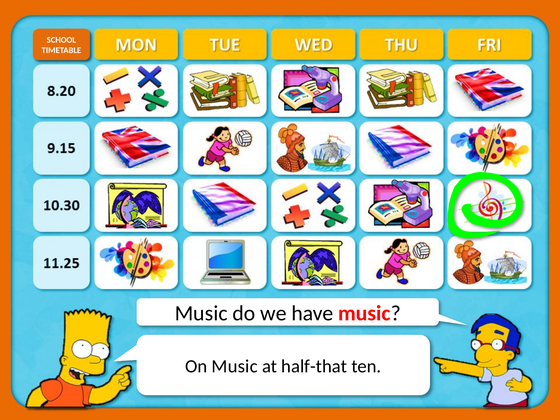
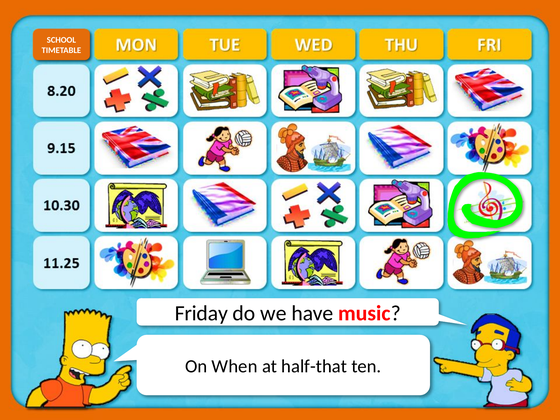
Music: Music -> Friday (201, 313)
On Music: Music -> When (235, 366)
